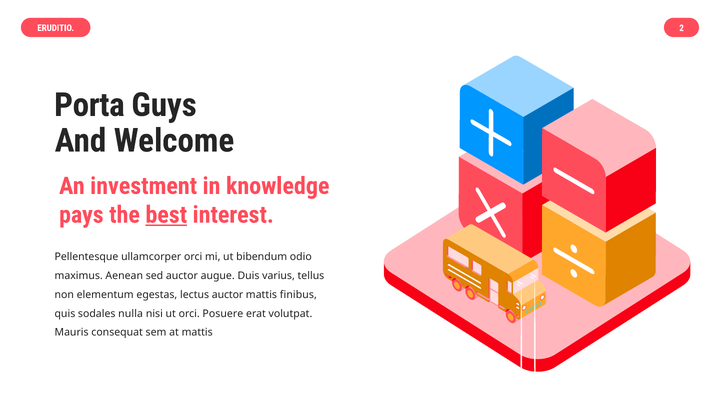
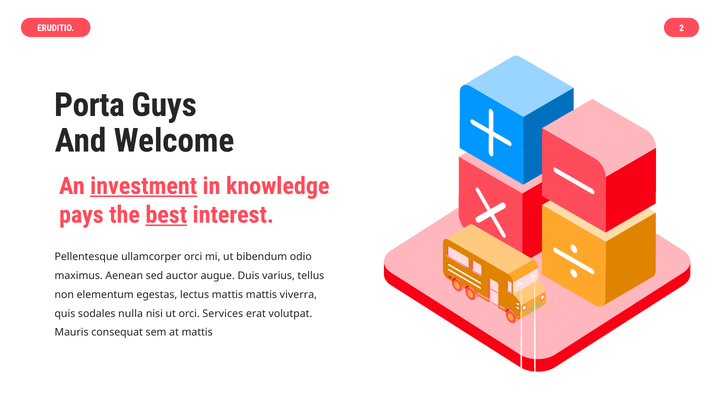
investment underline: none -> present (144, 186)
lectus auctor: auctor -> mattis (227, 295)
finibus: finibus -> viverra (298, 295)
Posuere: Posuere -> Services (223, 314)
